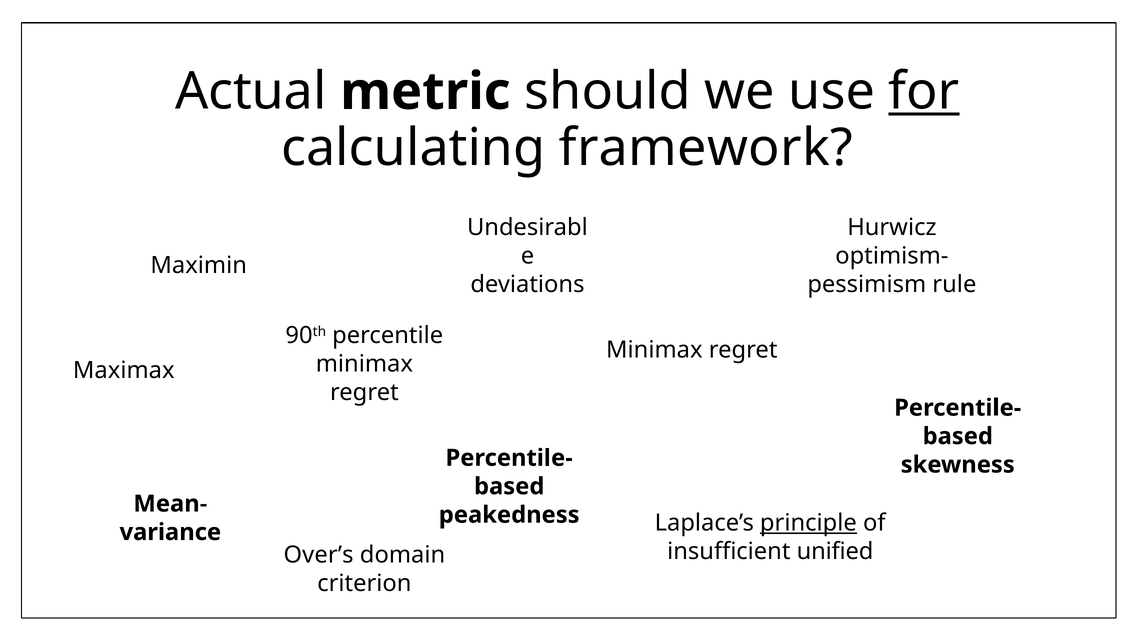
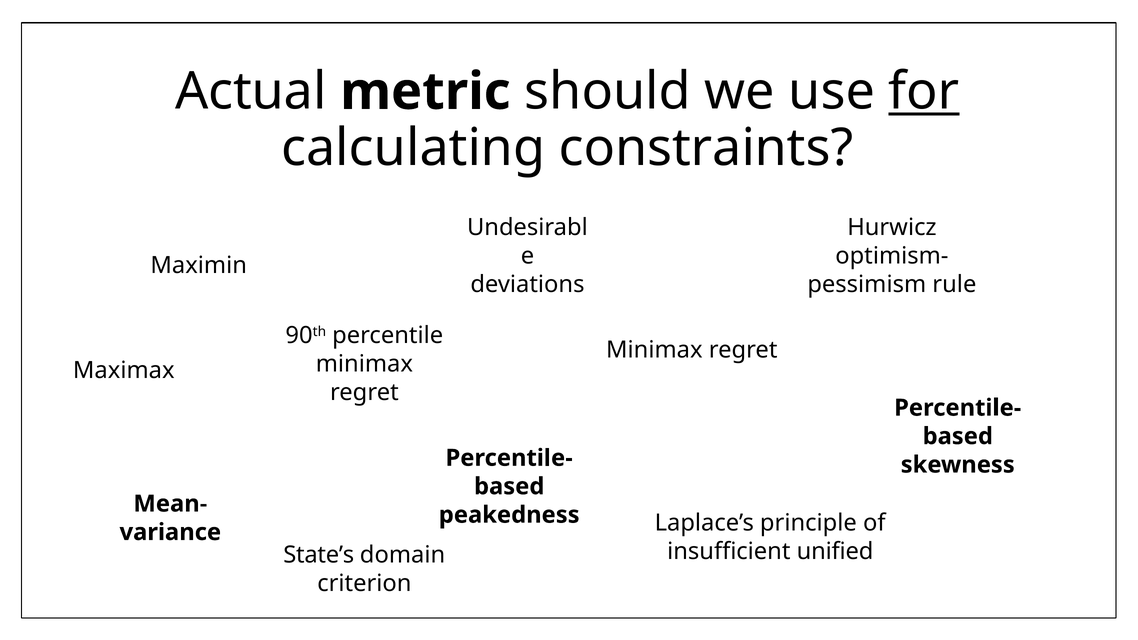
framework: framework -> constraints (706, 148)
principle underline: present -> none (808, 523)
Over’s: Over’s -> State’s (319, 555)
